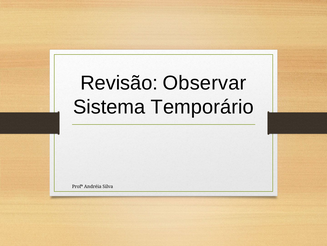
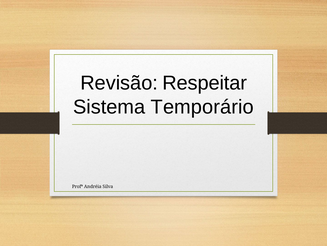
Observar: Observar -> Respeitar (205, 83)
